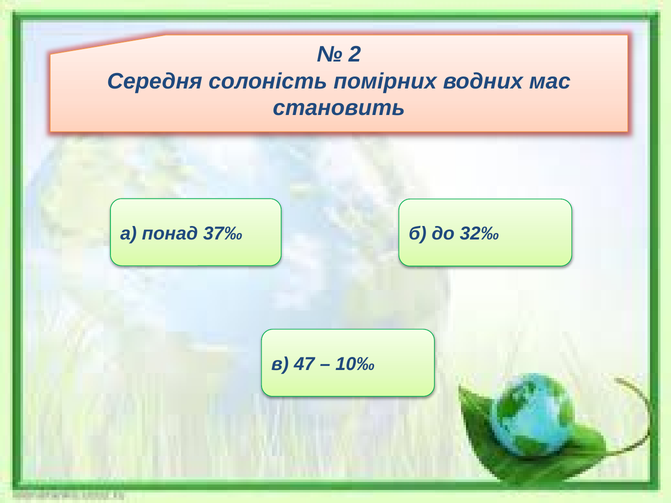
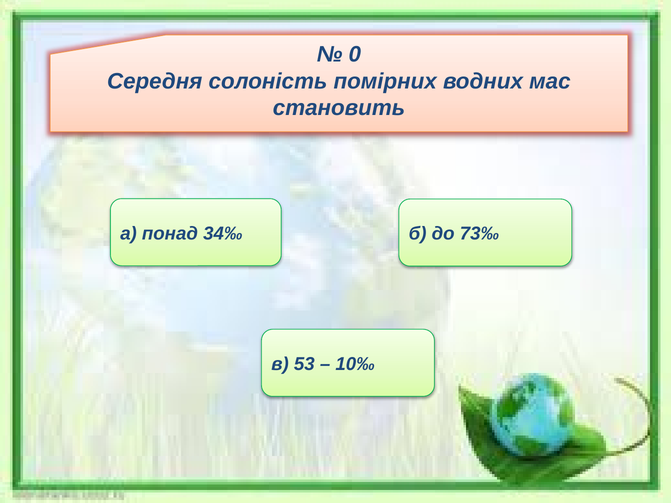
2: 2 -> 0 (355, 54)
37‰: 37‰ -> 34‰ (223, 234)
32‰: 32‰ -> 73‰ (479, 234)
47: 47 -> 53 (304, 364)
